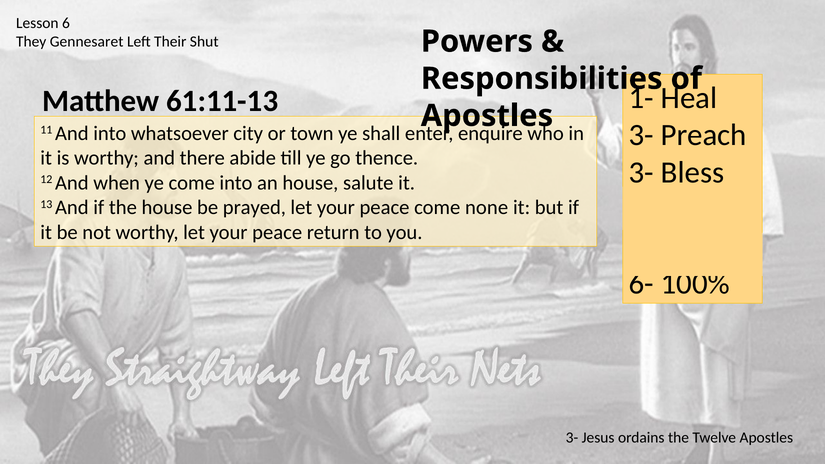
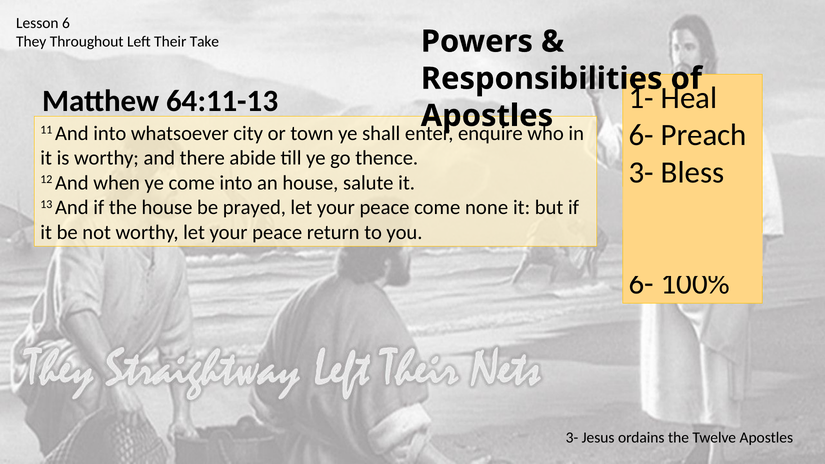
Gennesaret: Gennesaret -> Throughout (87, 41)
Shut: Shut -> Take (204, 41)
61:11-13: 61:11-13 -> 64:11-13 (222, 101)
3-: 3- -> 6- (641, 135)
